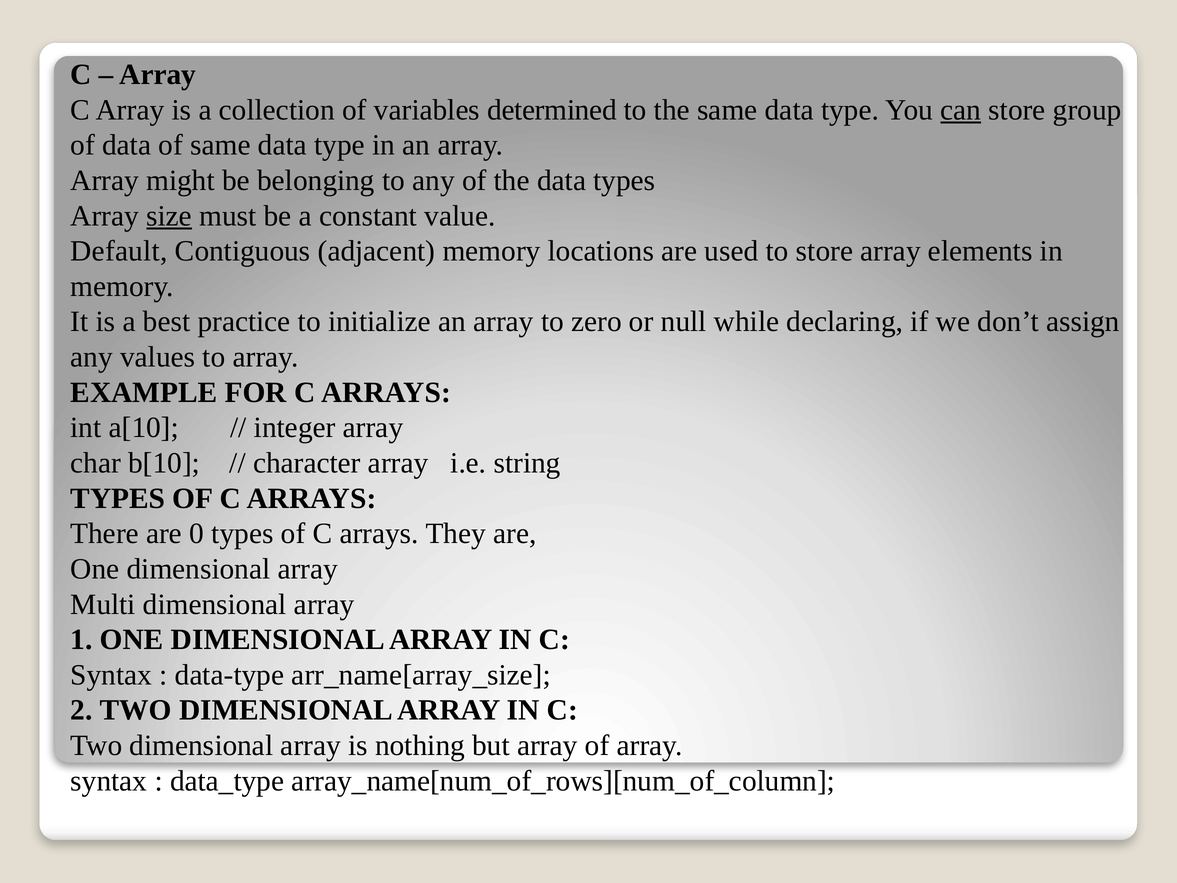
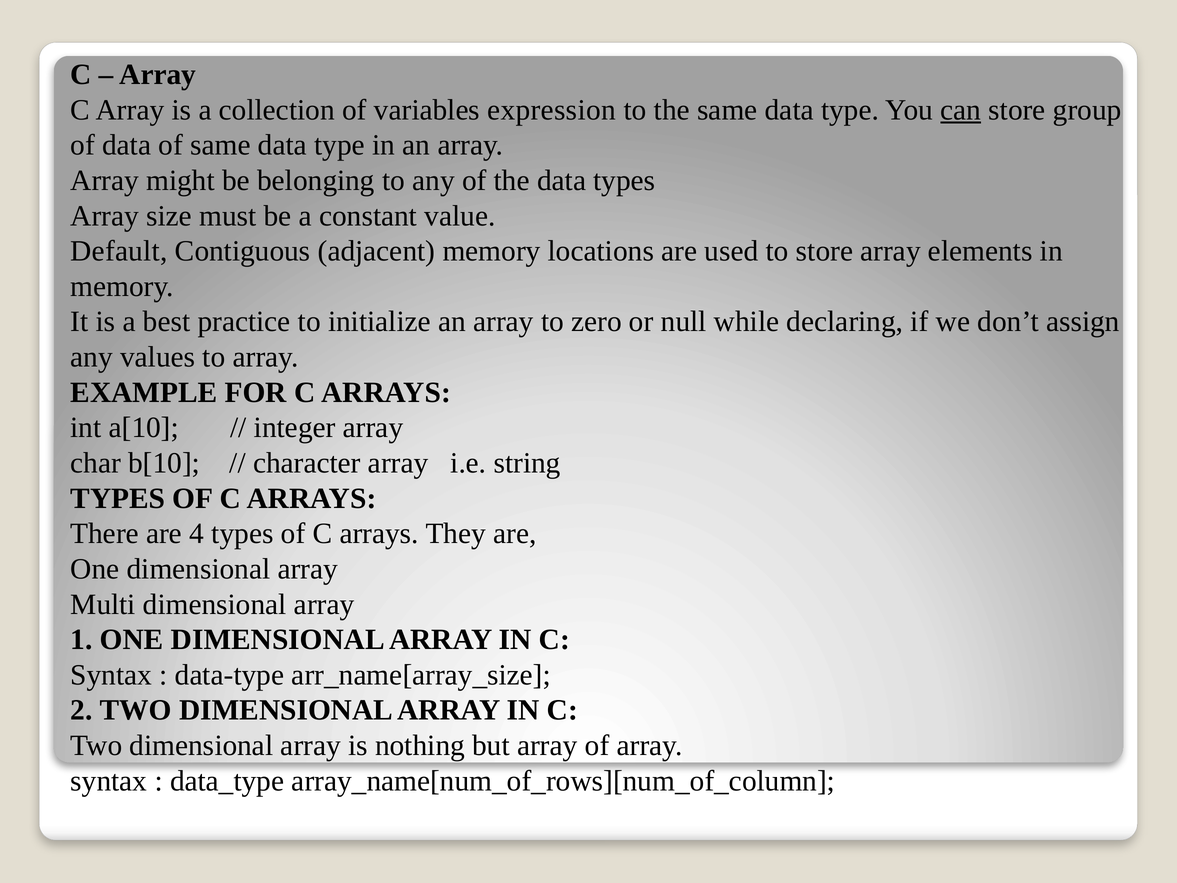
determined: determined -> expression (552, 110)
size underline: present -> none (169, 216)
0: 0 -> 4 (197, 534)
